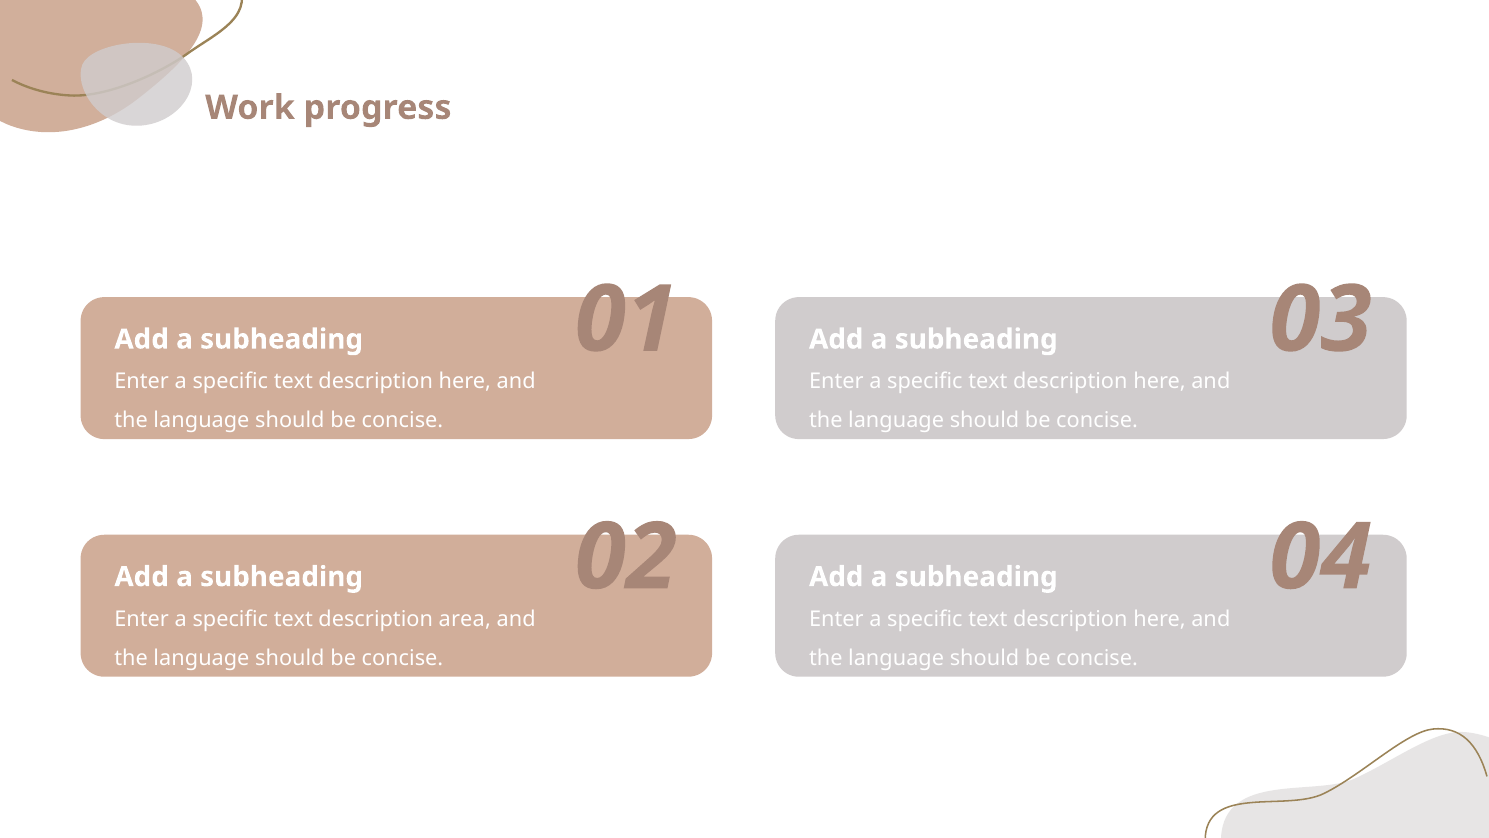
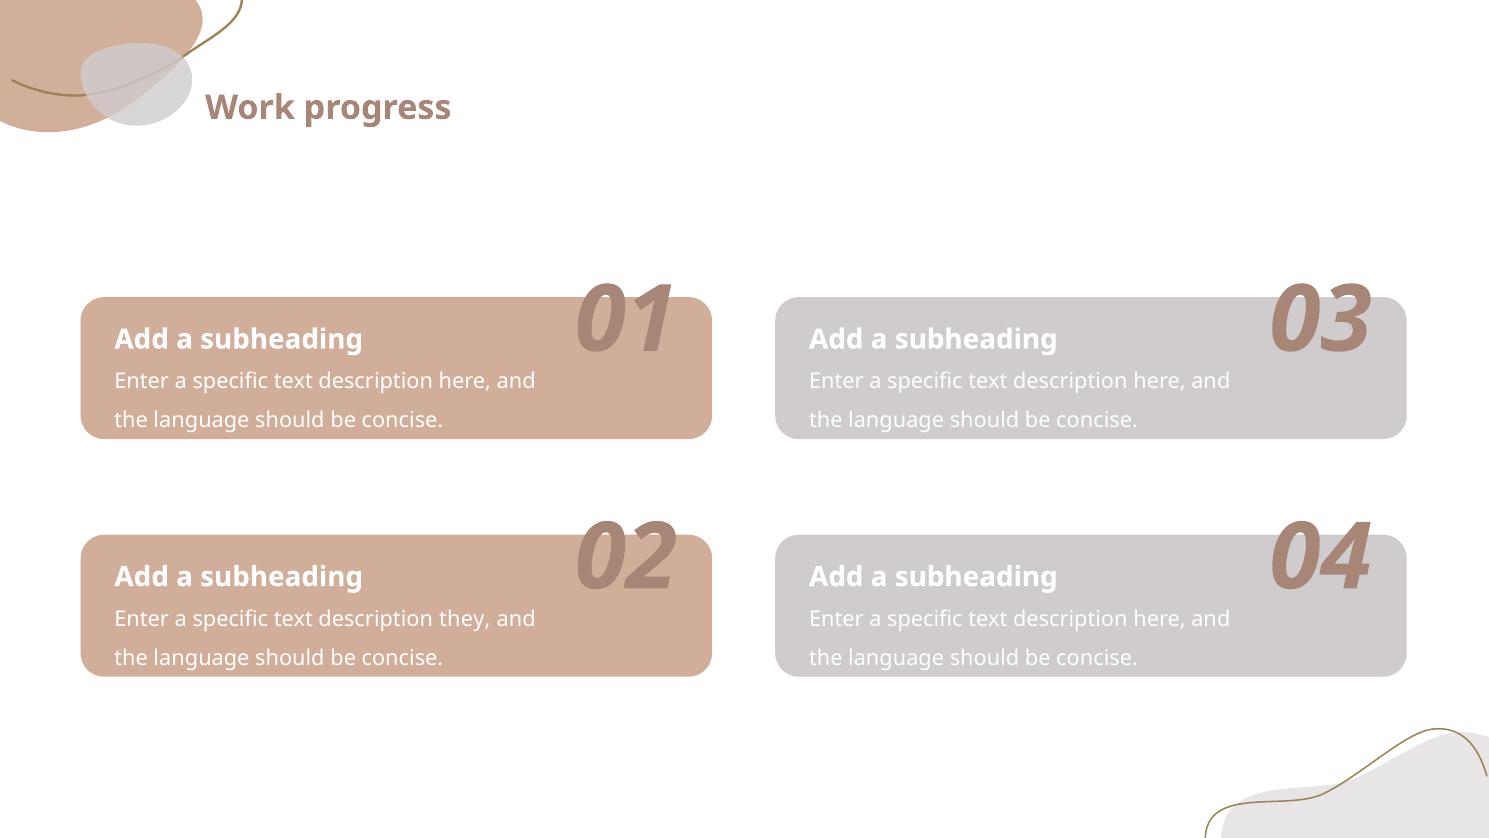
area: area -> they (465, 619)
